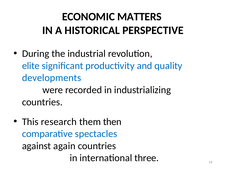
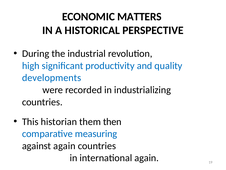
elite: elite -> high (31, 66)
research: research -> historian (59, 121)
spectacles: spectacles -> measuring (96, 133)
international three: three -> again (147, 158)
